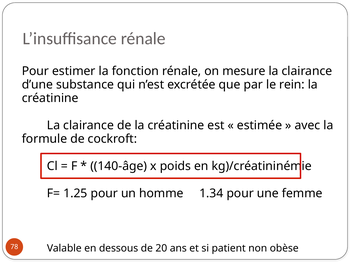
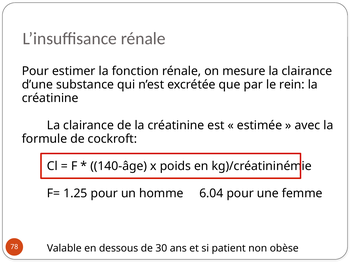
1.34: 1.34 -> 6.04 (211, 193)
20: 20 -> 30 (161, 248)
